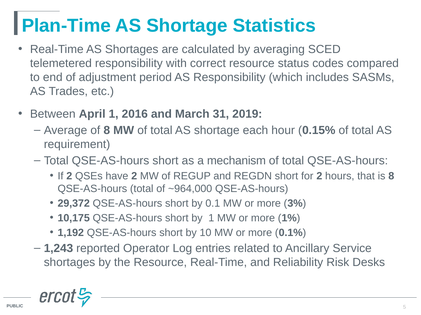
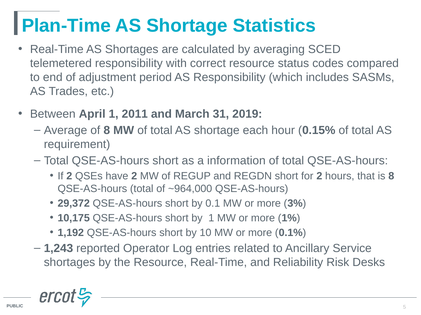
2016: 2016 -> 2011 (135, 114)
mechanism: mechanism -> information (236, 161)
